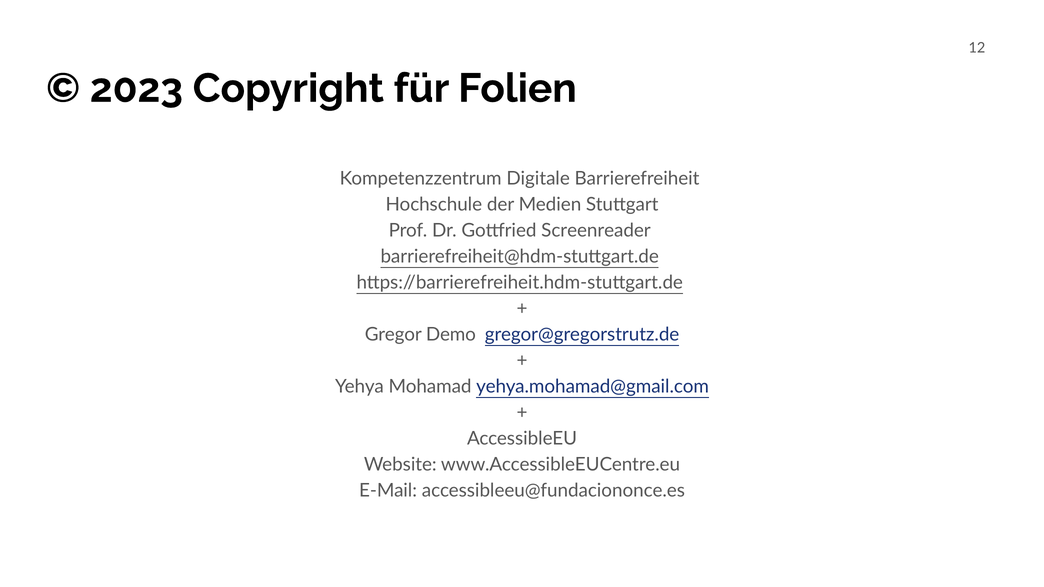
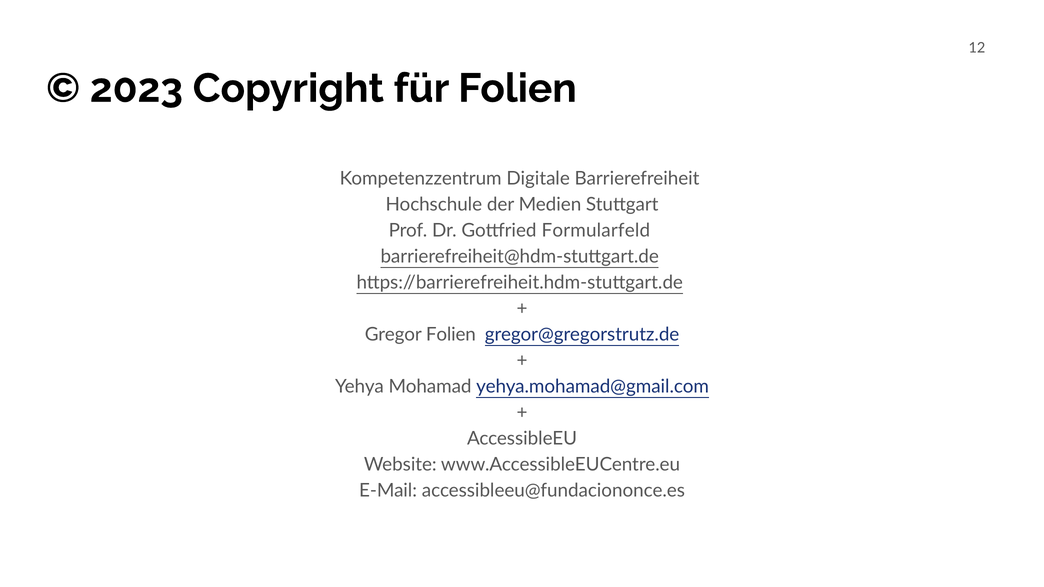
Screenreader: Screenreader -> Formularfeld (596, 230)
Gregor Demo: Demo -> Folien (451, 335)
